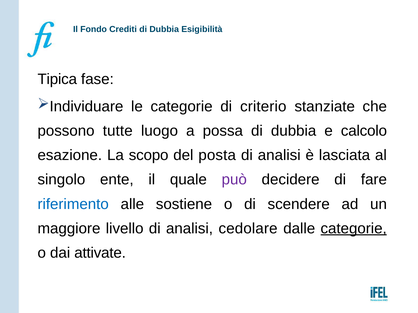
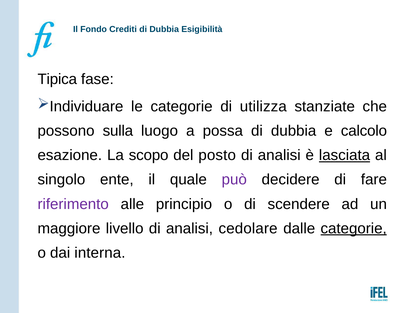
criterio: criterio -> utilizza (263, 107)
tutte: tutte -> sulla (118, 131)
posta: posta -> posto (217, 156)
lasciata underline: none -> present (344, 156)
riferimento colour: blue -> purple (73, 204)
sostiene: sostiene -> principio (184, 204)
attivate: attivate -> interna (100, 253)
